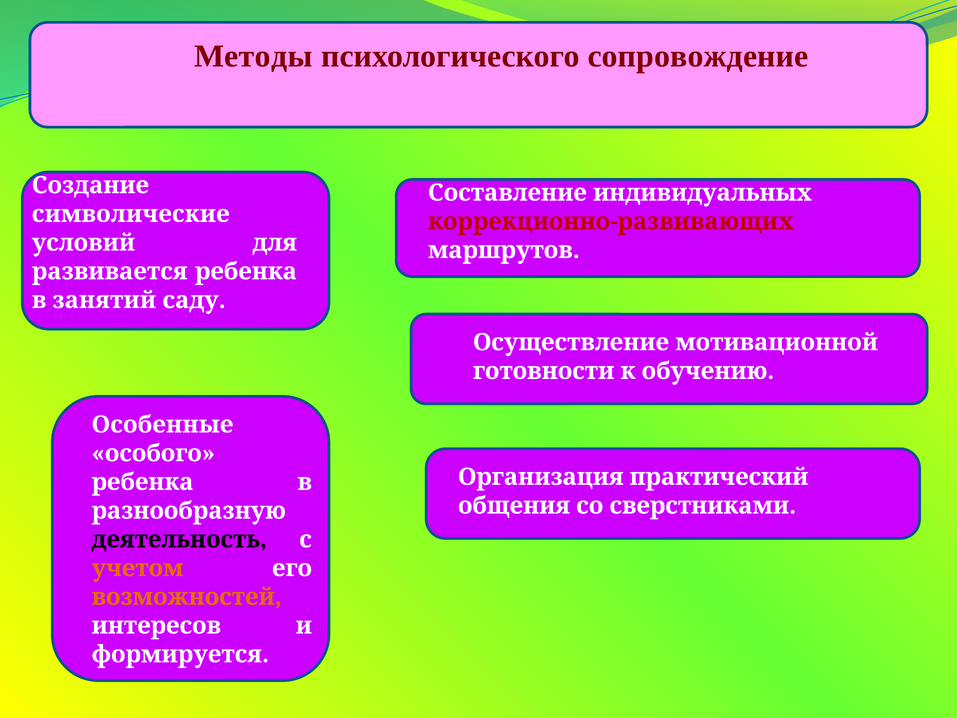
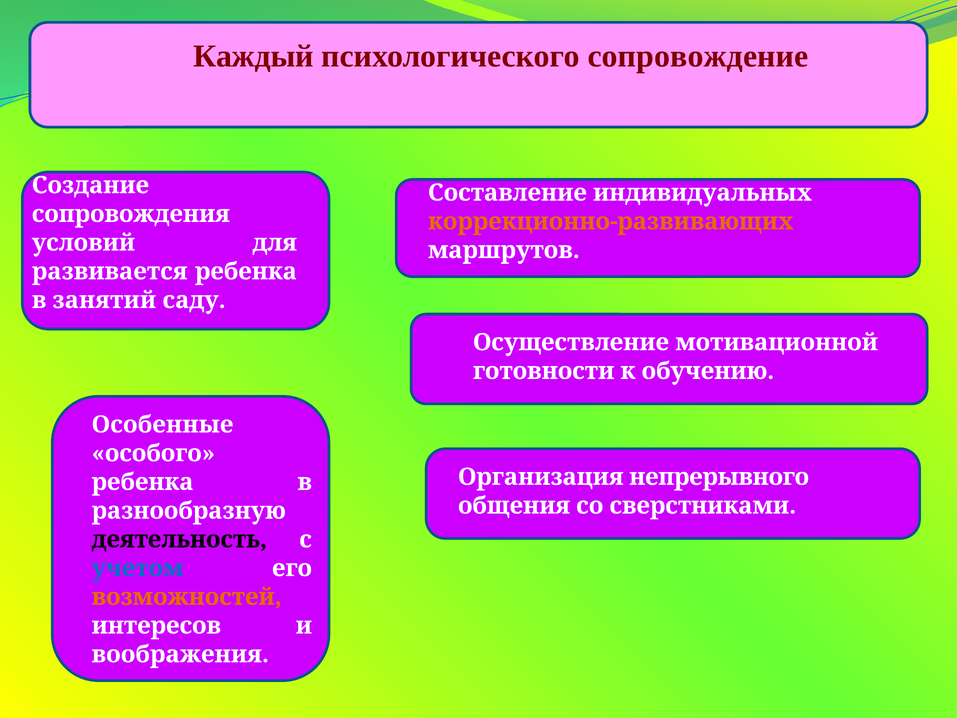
Методы: Методы -> Каждый (254, 56)
символические: символические -> сопровождения (131, 214)
коррекционно-развивающих colour: red -> orange (611, 221)
практический: практический -> непрерывного (719, 477)
учетом colour: orange -> blue (138, 568)
формируется: формируется -> воображения (180, 654)
